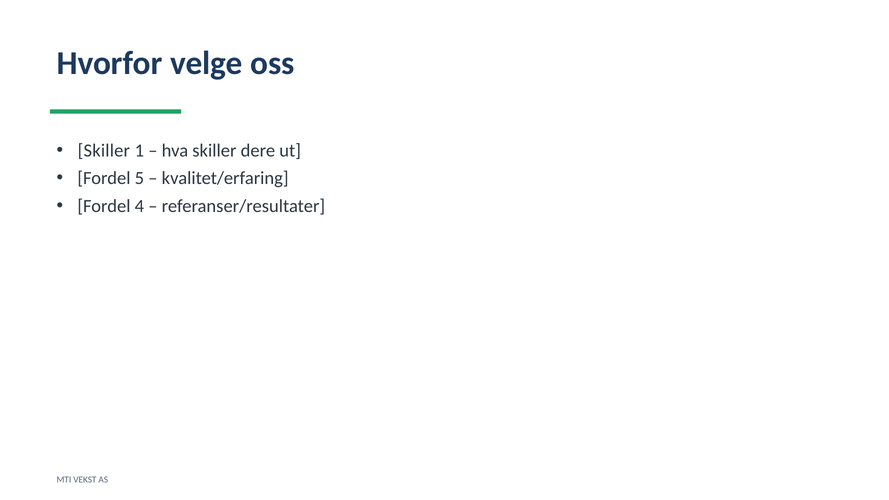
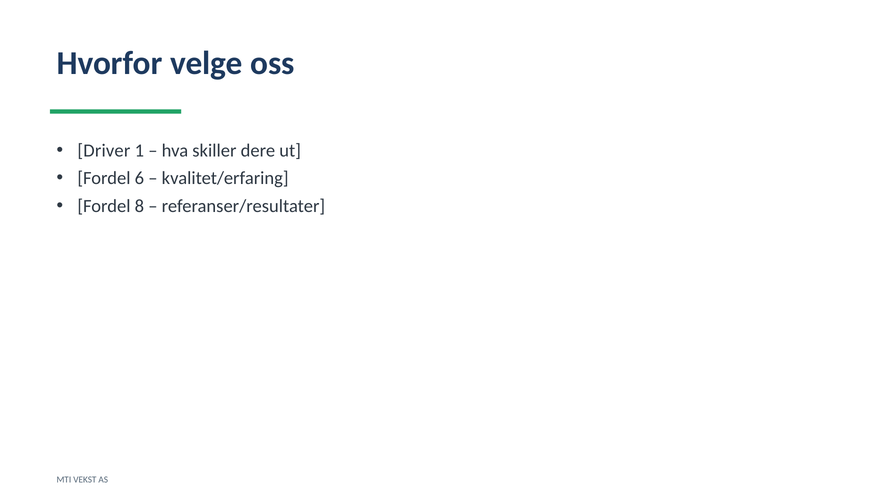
Skiller: Skiller -> Driver (104, 151)
5: 5 -> 6 (139, 178)
4: 4 -> 8 (139, 206)
